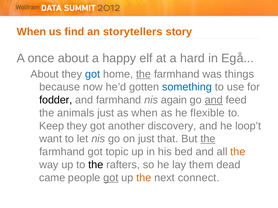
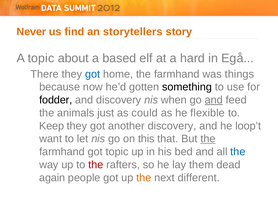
When: When -> Never (31, 32)
A once: once -> topic (41, 58)
happy: happy -> based (119, 58)
About: About -> There (45, 74)
the underline: present -> none (144, 74)
something colour: blue -> black (187, 87)
and farmhand: farmhand -> discovery (119, 100)
again: again -> when (174, 100)
as when: when -> could (145, 113)
on just: just -> this (146, 139)
the colour: orange -> blue (238, 152)
the colour: black -> red (96, 165)
came: came -> again (52, 178)
got underline: present -> none (111, 178)
connect: connect -> different (199, 178)
